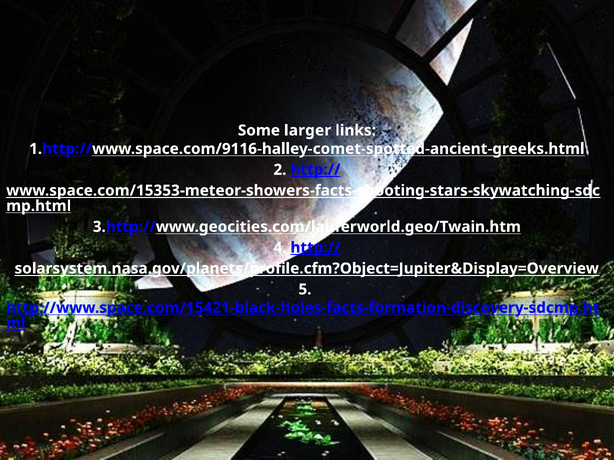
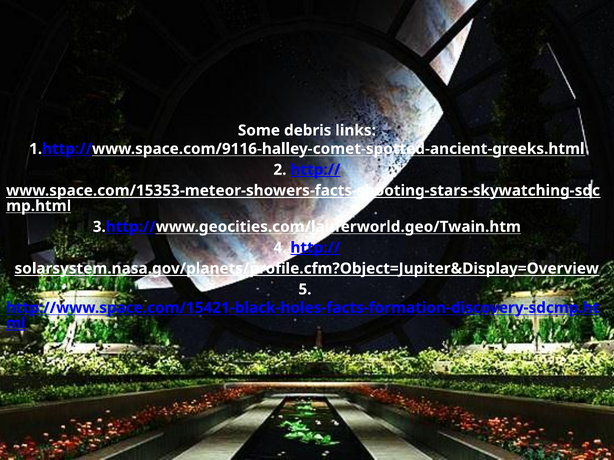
larger: larger -> debris (308, 131)
